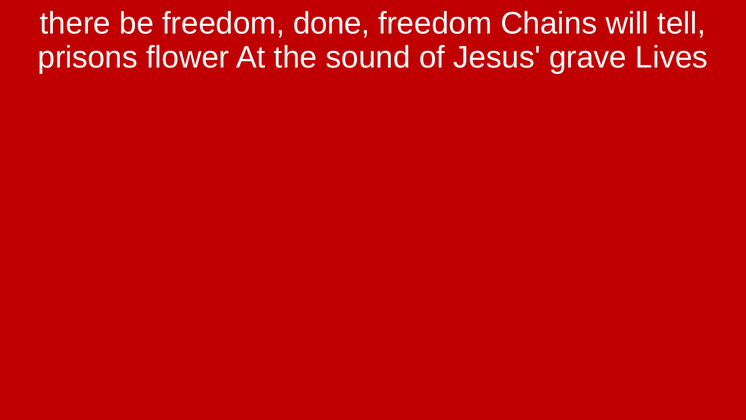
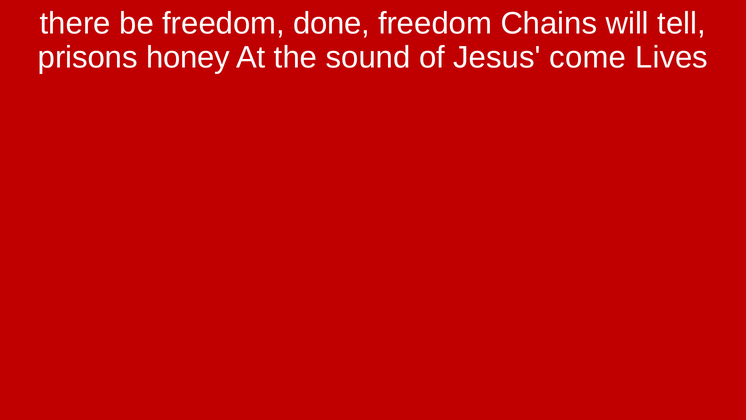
flower: flower -> honey (188, 57)
grave: grave -> come (588, 57)
